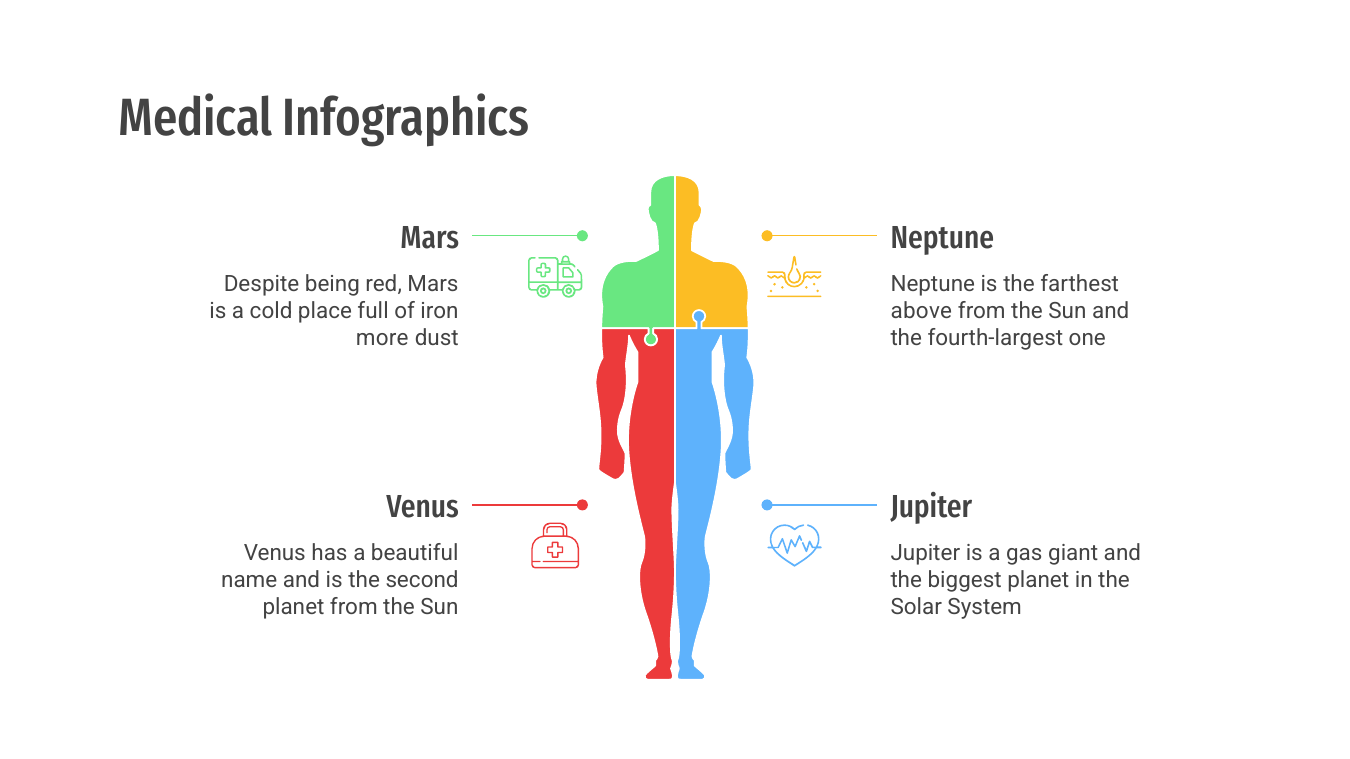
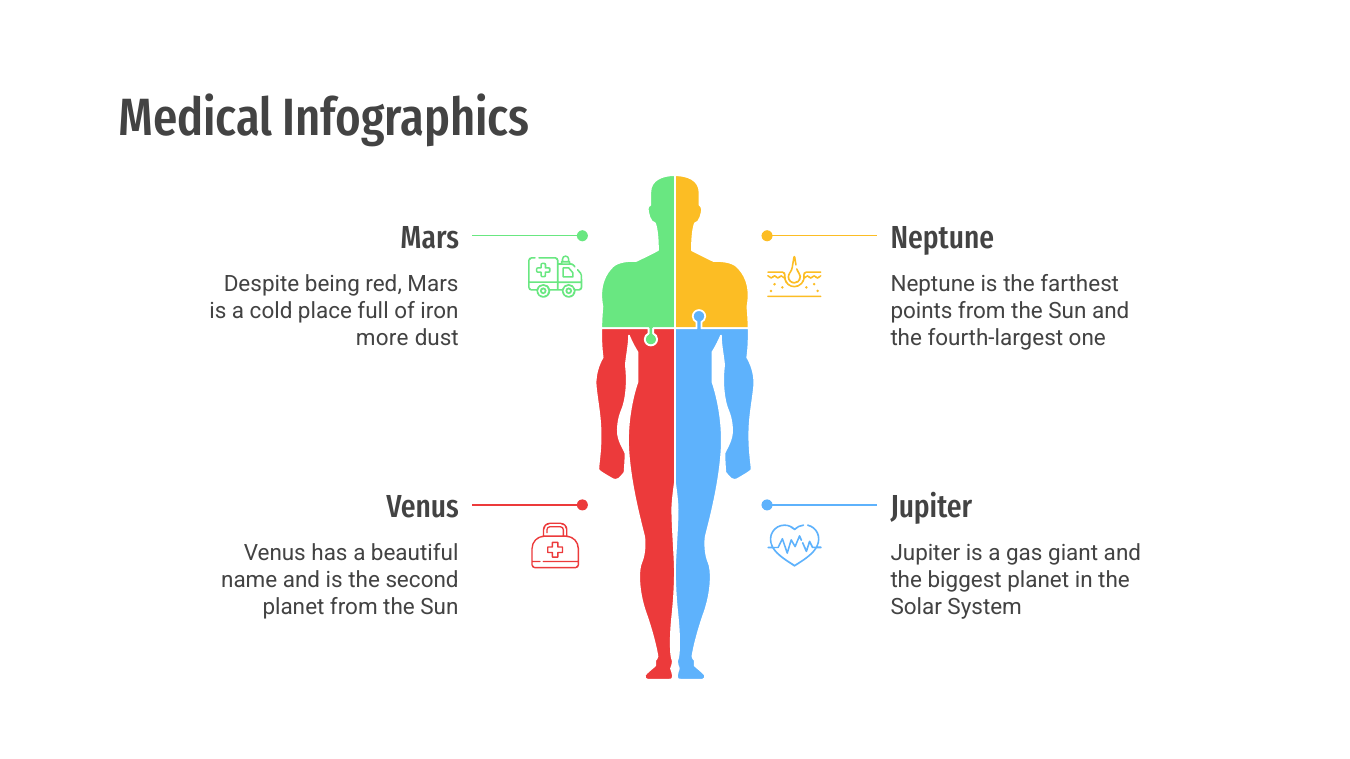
above: above -> points (922, 311)
